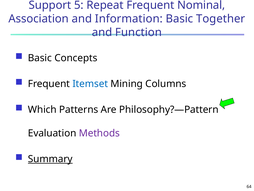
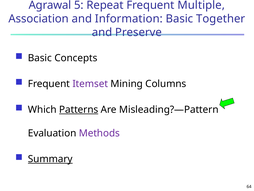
Support: Support -> Agrawal (50, 5)
Nominal: Nominal -> Multiple (201, 5)
Function: Function -> Preserve (139, 32)
Itemset colour: blue -> purple (90, 84)
Patterns underline: none -> present (79, 109)
Philosophy?—Pattern: Philosophy?—Pattern -> Misleading?—Pattern (169, 109)
